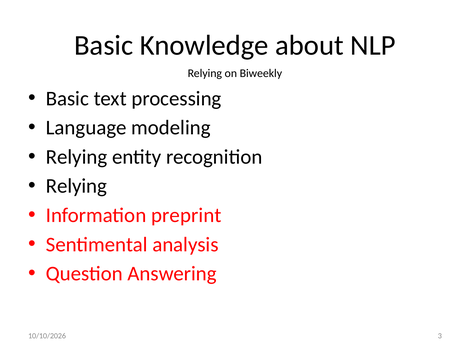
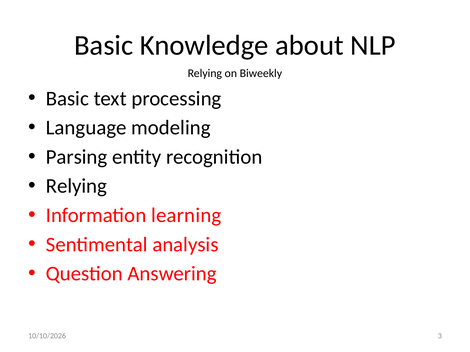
Relying: Relying -> Parsing (77, 157)
preprint: preprint -> learning (186, 216)
